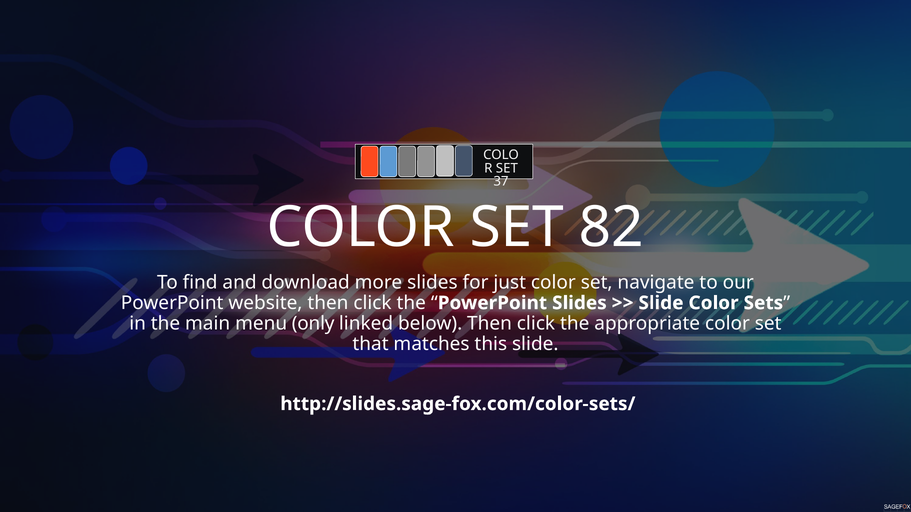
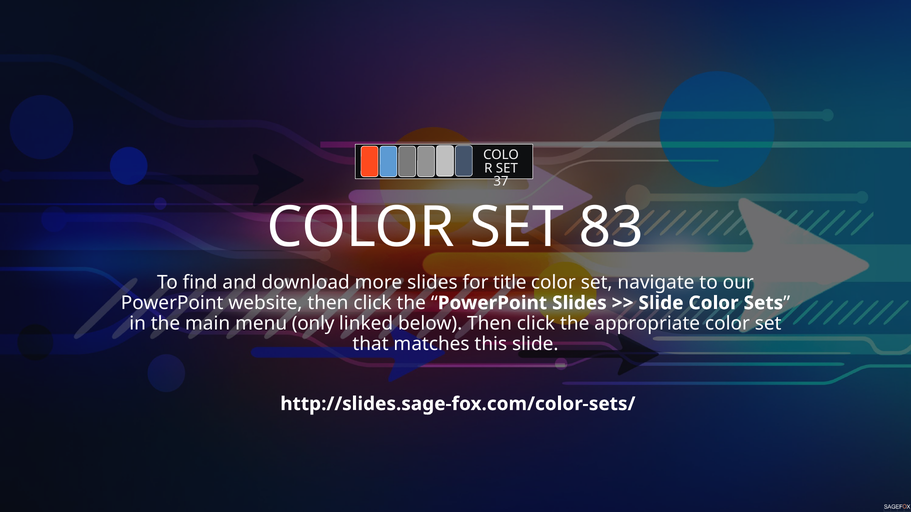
82: 82 -> 83 (611, 228)
just: just -> title (510, 283)
